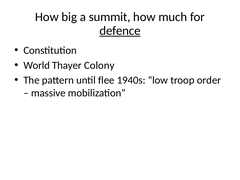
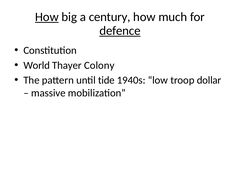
How underline: none -> present (47, 17)
summit: summit -> century (110, 17)
flee: flee -> tide (106, 80)
order: order -> dollar (209, 80)
